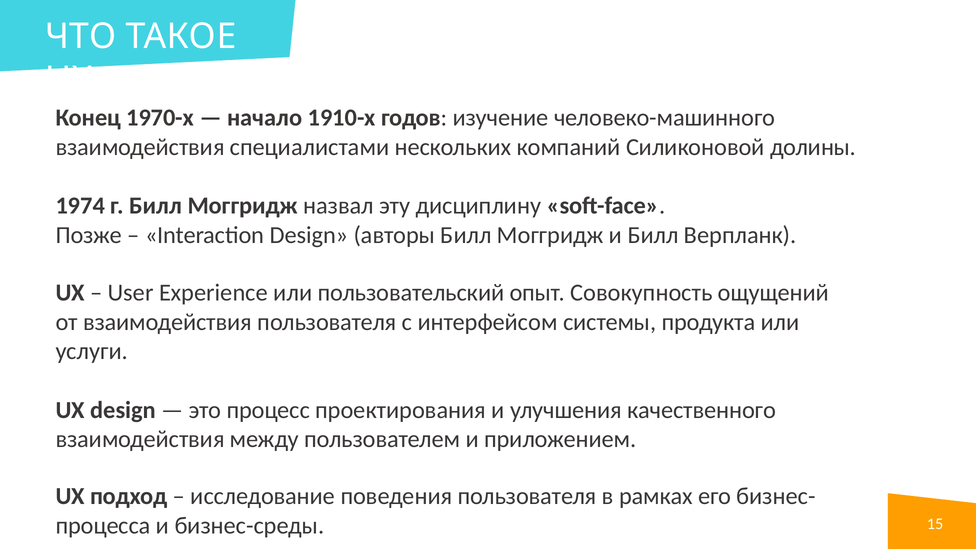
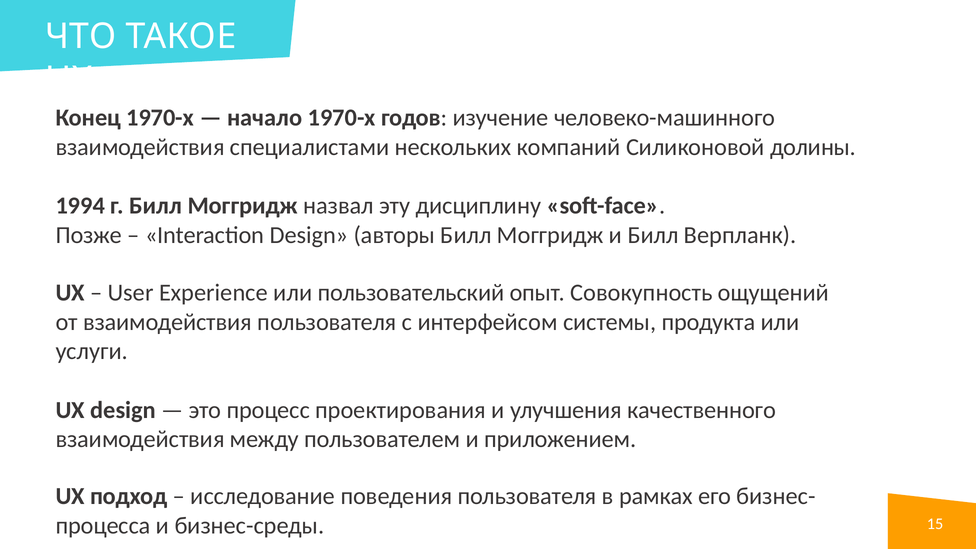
начало 1910-х: 1910-х -> 1970-х (342, 118)
1974: 1974 -> 1994 (80, 206)
